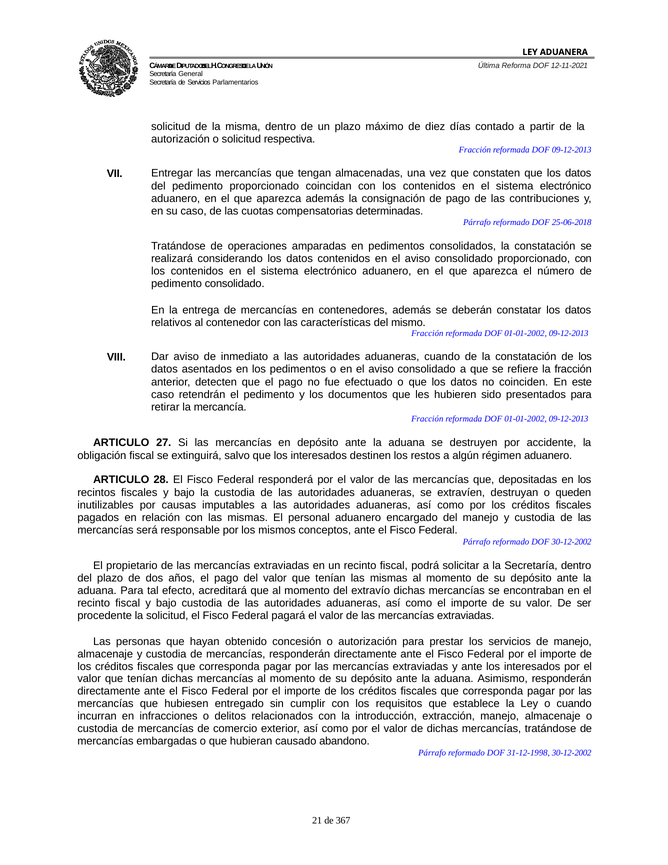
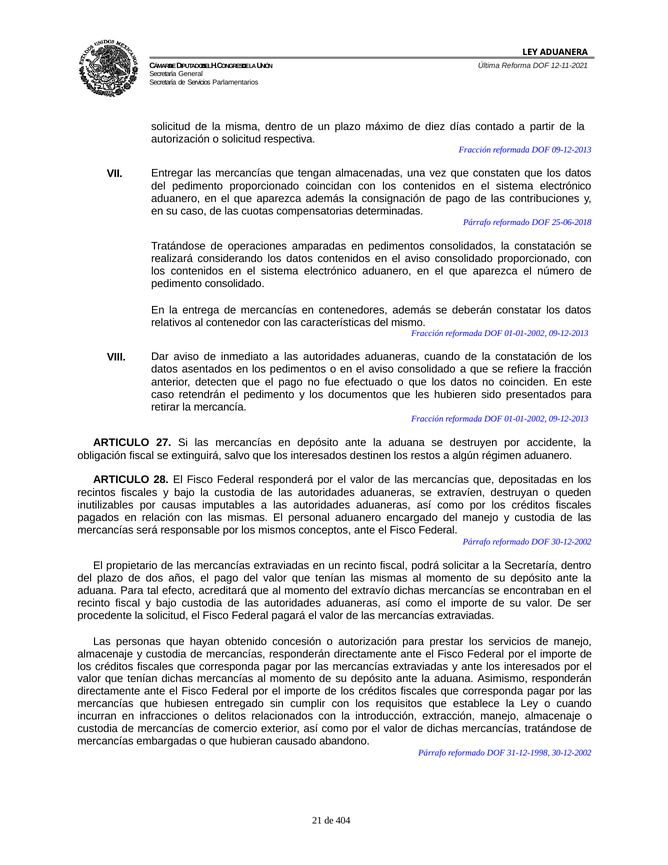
367: 367 -> 404 (343, 820)
